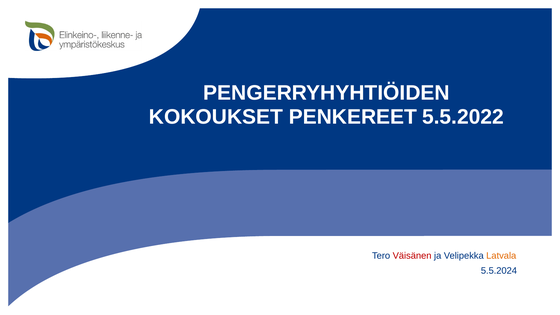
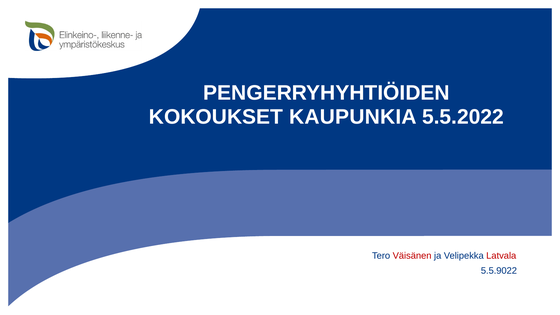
PENKEREET: PENKEREET -> KAUPUNKIA (353, 117)
Latvala colour: orange -> red (501, 256)
5.5.2024: 5.5.2024 -> 5.5.9022 (499, 271)
